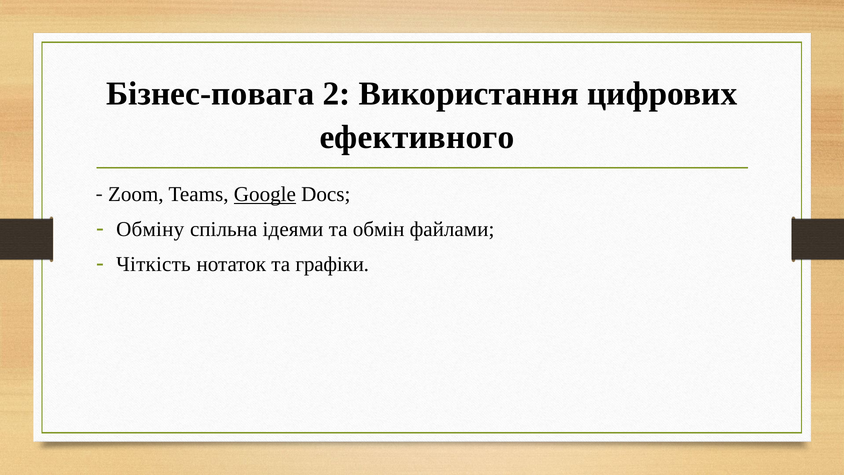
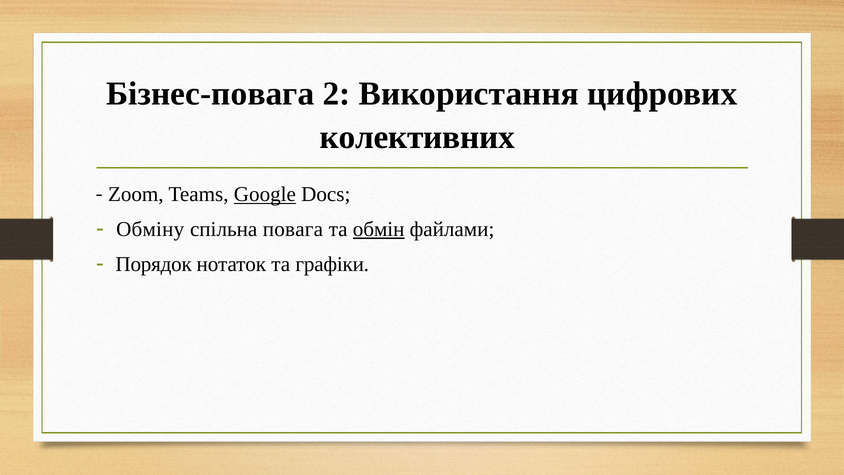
ефективного: ефективного -> колективних (417, 137)
ідеями: ідеями -> повага (293, 229)
обмін underline: none -> present (379, 229)
Чіткість: Чіткість -> Порядок (154, 264)
